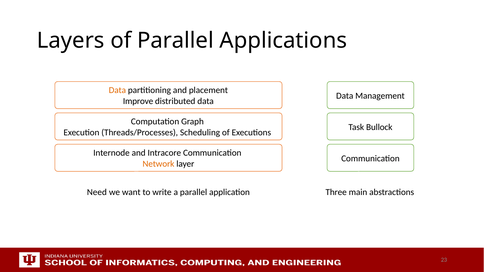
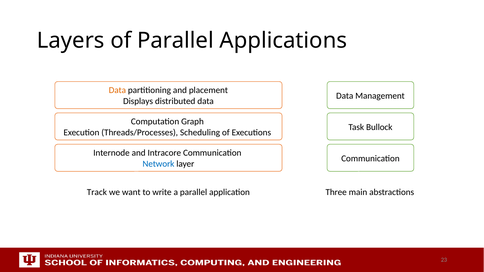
Improve: Improve -> Displays (138, 101)
Network colour: orange -> blue (158, 164)
Need: Need -> Track (97, 192)
